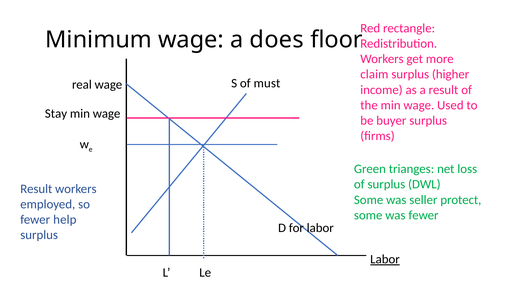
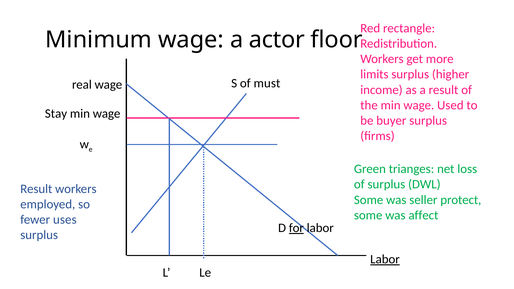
does: does -> actor (277, 40)
claim: claim -> limits (374, 74)
was fewer: fewer -> affect (423, 215)
help: help -> uses (65, 220)
for underline: none -> present (296, 228)
